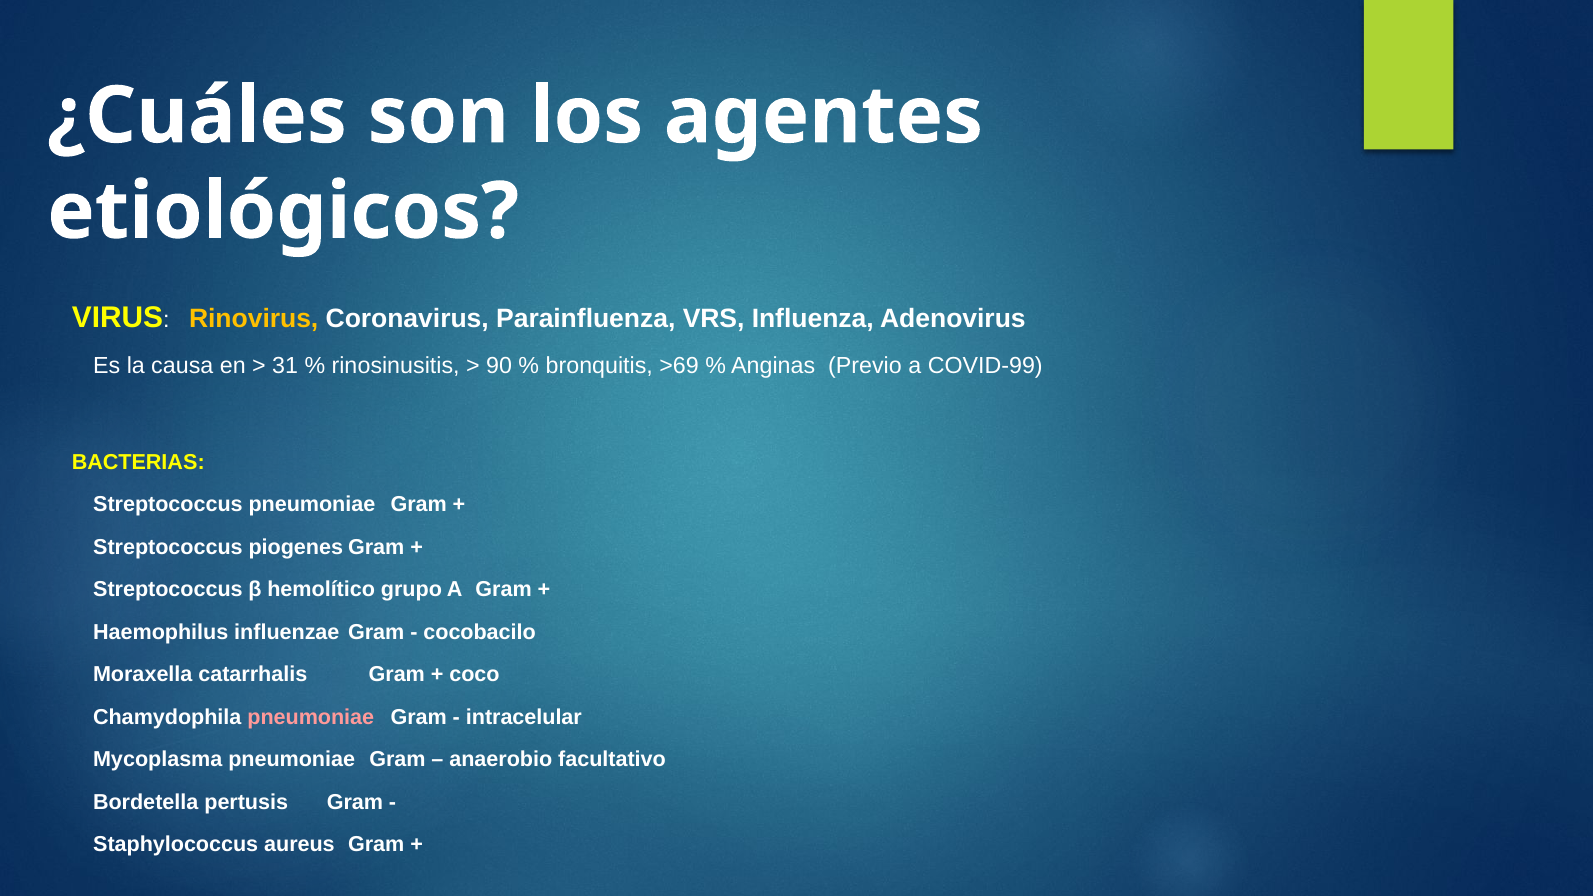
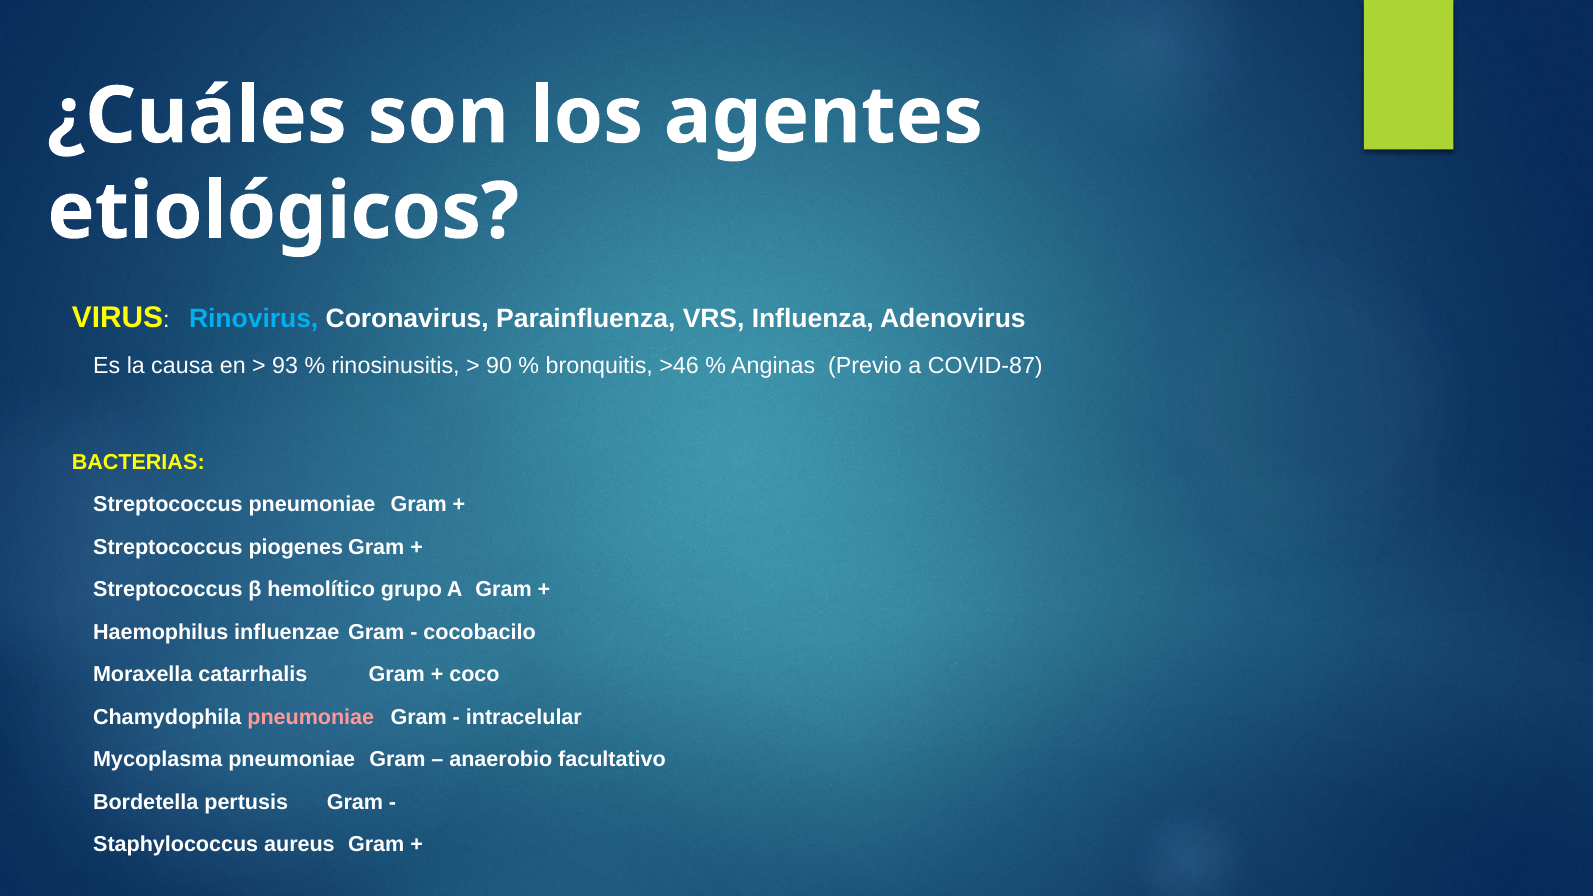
Rinovirus colour: yellow -> light blue (254, 319)
31: 31 -> 93 (285, 366)
>69: >69 -> >46 (679, 366)
COVID-99: COVID-99 -> COVID-87 (985, 366)
